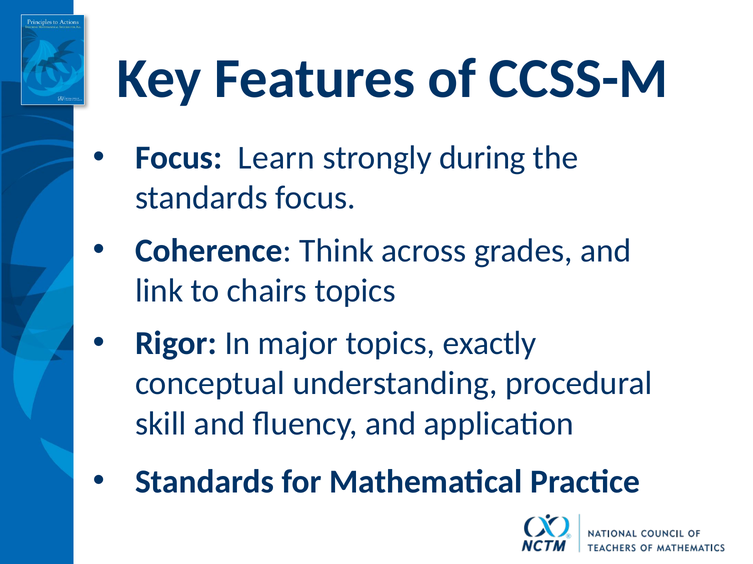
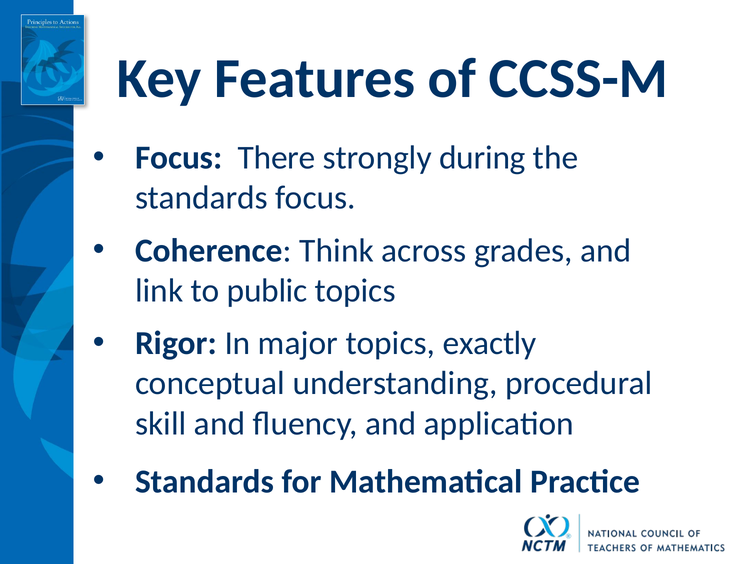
Learn: Learn -> There (277, 158)
chairs: chairs -> public (267, 291)
